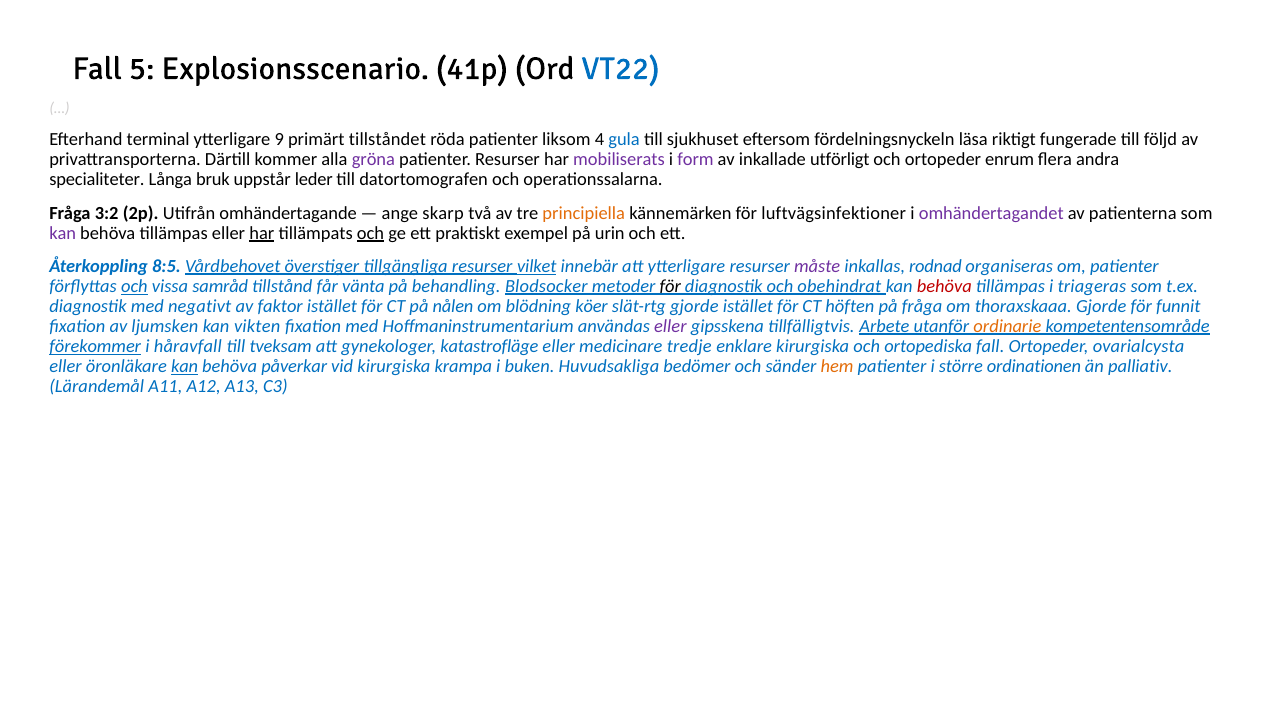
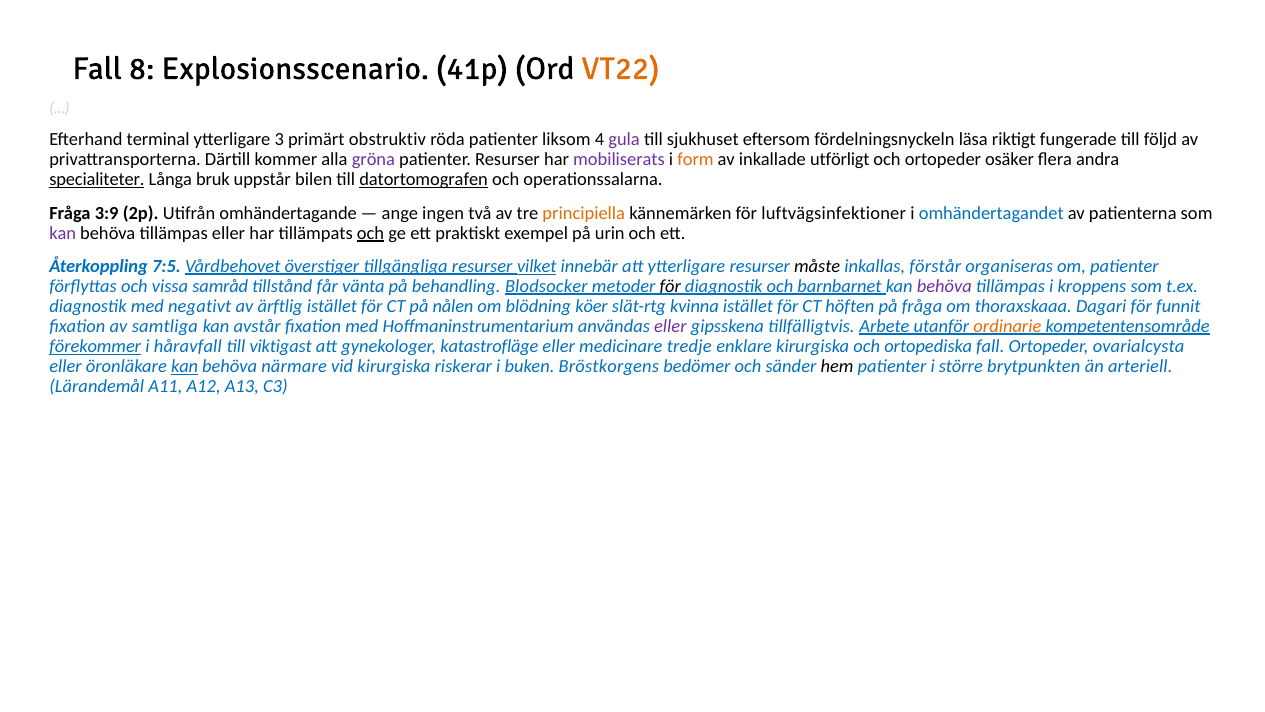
5: 5 -> 8 (142, 69)
VT22 colour: blue -> orange (620, 69)
9: 9 -> 3 (279, 140)
tillståndet: tillståndet -> obstruktiv (387, 140)
gula colour: blue -> purple (624, 140)
form colour: purple -> orange (696, 160)
enrum: enrum -> osäker (1010, 160)
specialiteter underline: none -> present (97, 180)
leder: leder -> bilen (314, 180)
datortomografen underline: none -> present (424, 180)
3:2: 3:2 -> 3:9 (107, 213)
skarp: skarp -> ingen (443, 213)
omhändertagandet colour: purple -> blue (991, 213)
har underline: present -> none (262, 233)
8:5: 8:5 -> 7:5 (166, 266)
måste colour: purple -> black (817, 266)
rodnad: rodnad -> förstår (935, 266)
och underline: present -> none (134, 286)
obehindrat: obehindrat -> barnbarnet (839, 286)
behöva colour: red -> purple (944, 286)
triageras: triageras -> kroppens (1092, 286)
faktor: faktor -> ärftlig (280, 306)
slät-rtg gjorde: gjorde -> kvinna (694, 306)
thoraxskaaa Gjorde: Gjorde -> Dagari (1101, 306)
ljumsken: ljumsken -> samtliga (165, 326)
vikten: vikten -> avstår (257, 326)
tveksam: tveksam -> viktigast (281, 346)
påverkar: påverkar -> närmare (294, 366)
krampa: krampa -> riskerar (463, 366)
Huvudsakliga: Huvudsakliga -> Bröstkorgens (609, 366)
hem colour: orange -> black (837, 366)
ordinationen: ordinationen -> brytpunkten (1034, 366)
palliativ: palliativ -> arteriell (1140, 366)
